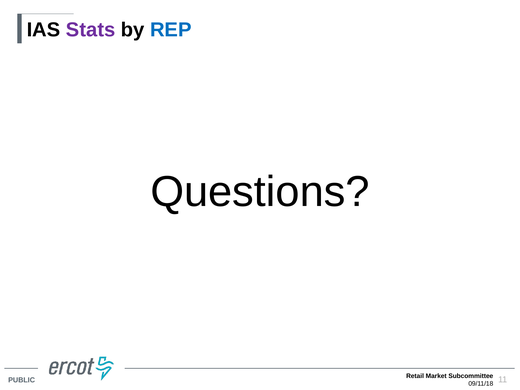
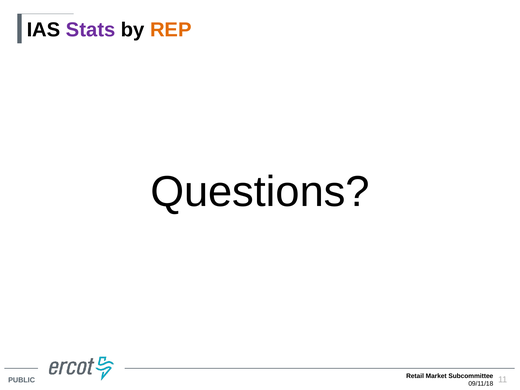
REP colour: blue -> orange (171, 30)
